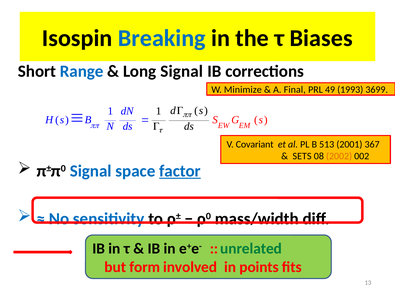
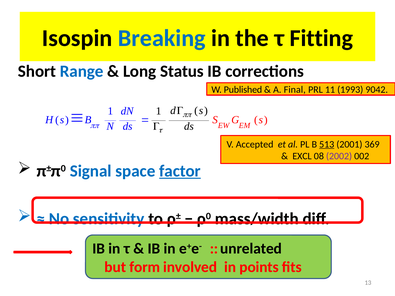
Biases: Biases -> Fitting (321, 38)
Long Signal: Signal -> Status (182, 71)
Minimize: Minimize -> Published (243, 90)
49: 49 -> 11 (330, 90)
3699: 3699 -> 9042 (377, 90)
Covariant: Covariant -> Accepted (255, 144)
513 underline: none -> present (327, 144)
367: 367 -> 369 (372, 144)
SETS: SETS -> EXCL (302, 156)
2002 colour: orange -> purple (339, 156)
unrelated colour: green -> black (251, 249)
